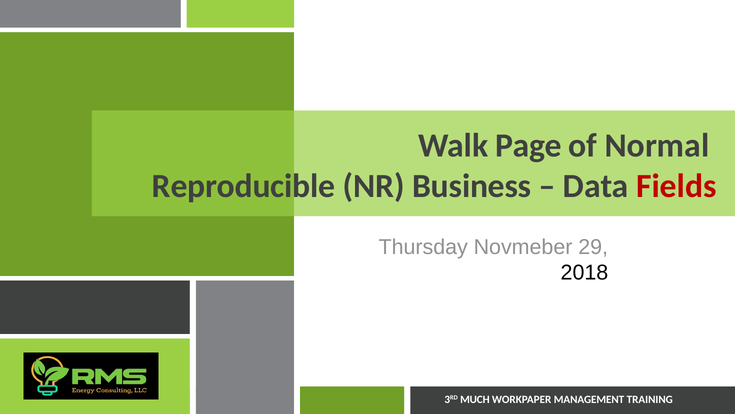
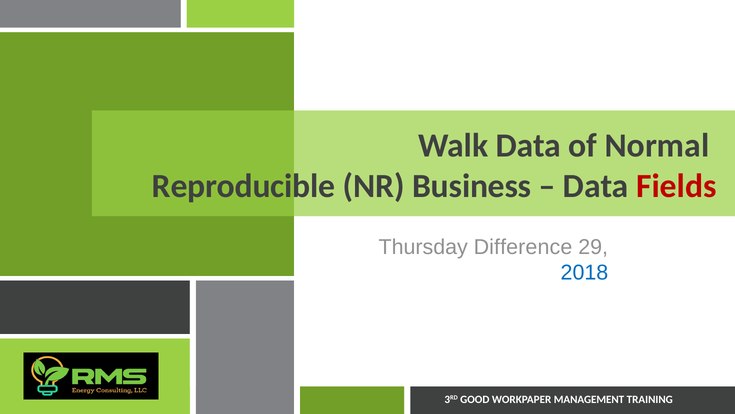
Walk Page: Page -> Data (529, 145)
Novmeber: Novmeber -> Difference (523, 247)
2018 colour: black -> blue (584, 272)
MUCH: MUCH -> GOOD (475, 399)
